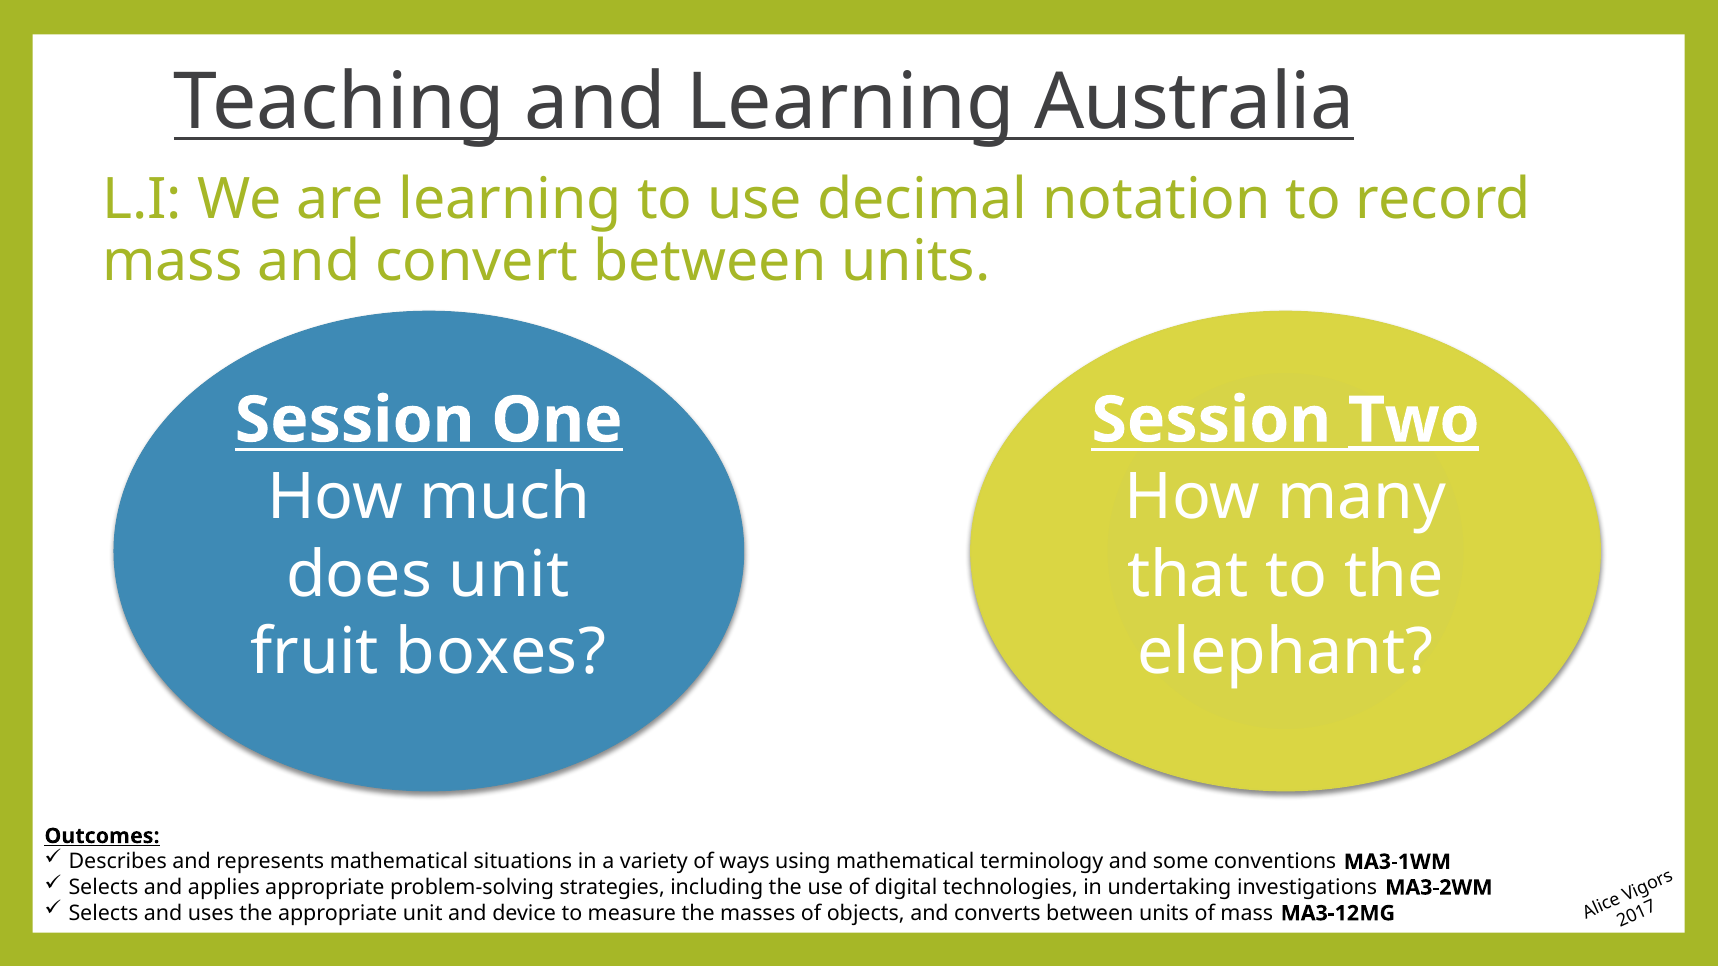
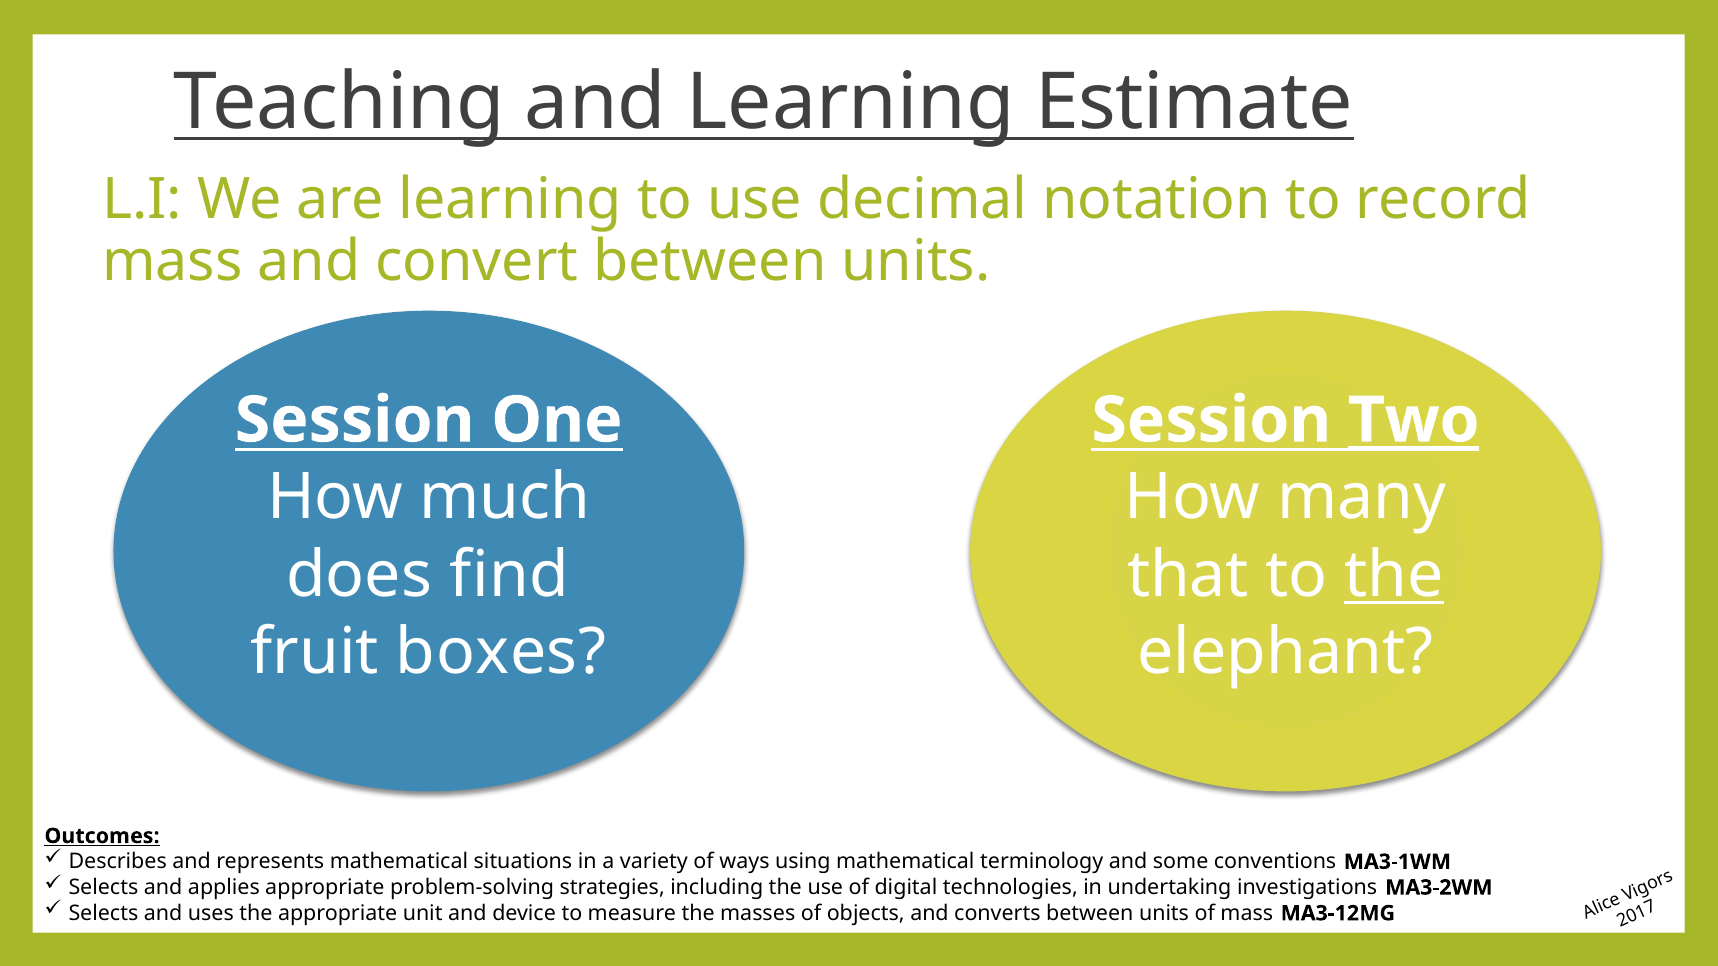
Australia: Australia -> Estimate (1194, 103)
does unit: unit -> find (509, 575)
the underline: none -> present (1394, 575)
